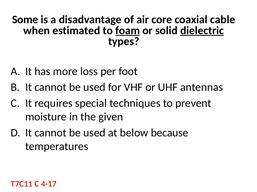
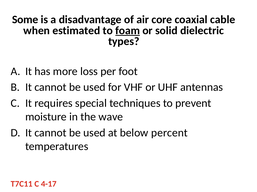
dielectric underline: present -> none (202, 31)
given: given -> wave (111, 117)
because: because -> percent (169, 133)
